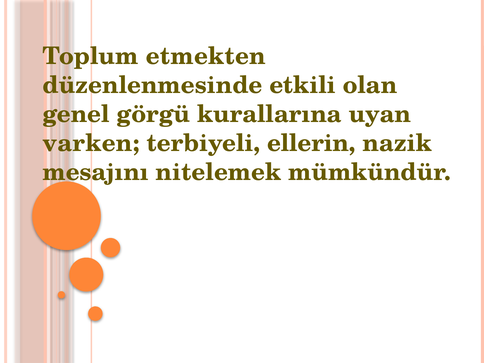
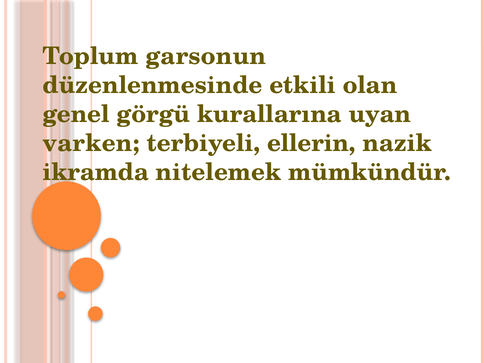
etmekten: etmekten -> garsonun (206, 56)
mesajını: mesajını -> ikramda (96, 172)
